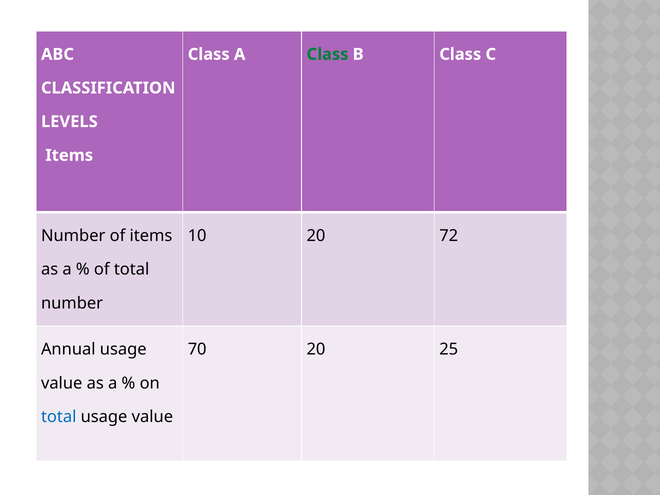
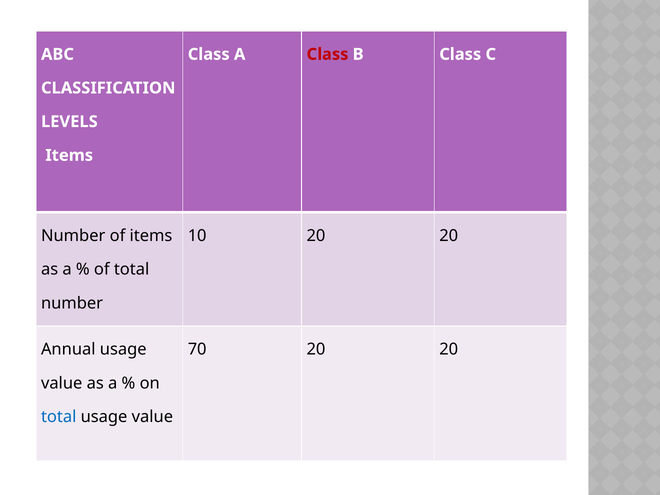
Class colour: green -> red (327, 54)
10 20 72: 72 -> 20 (449, 236)
70 20 25: 25 -> 20 (449, 349)
